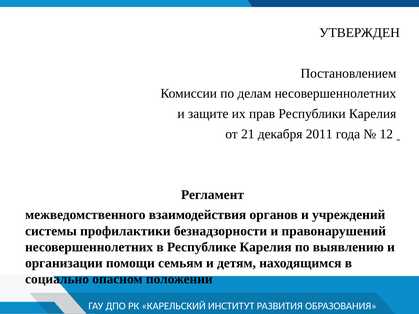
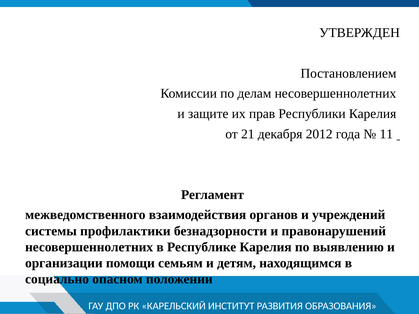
2011: 2011 -> 2012 (319, 134)
12: 12 -> 11 (386, 134)
